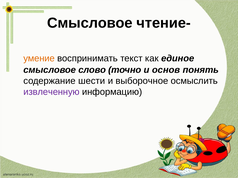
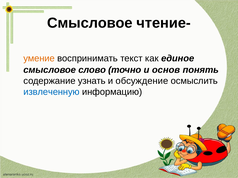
шести: шести -> узнать (92, 81)
выборочное: выборочное -> обсуждение (142, 81)
извлеченную colour: purple -> blue (52, 92)
